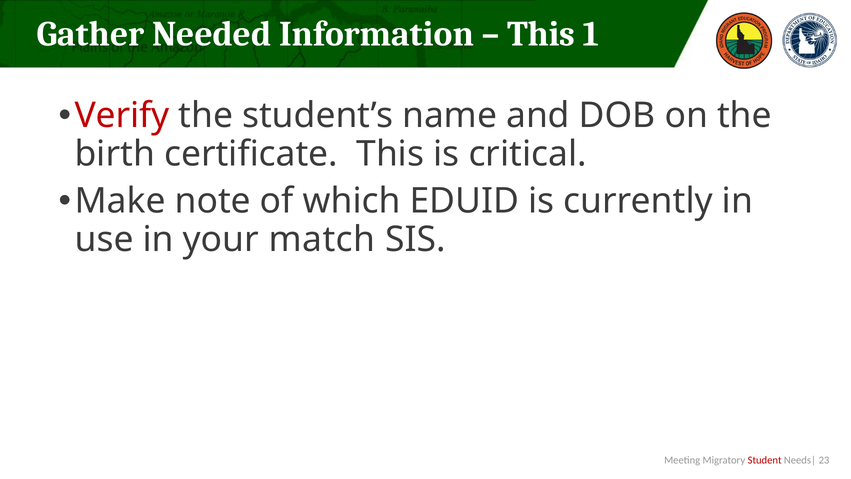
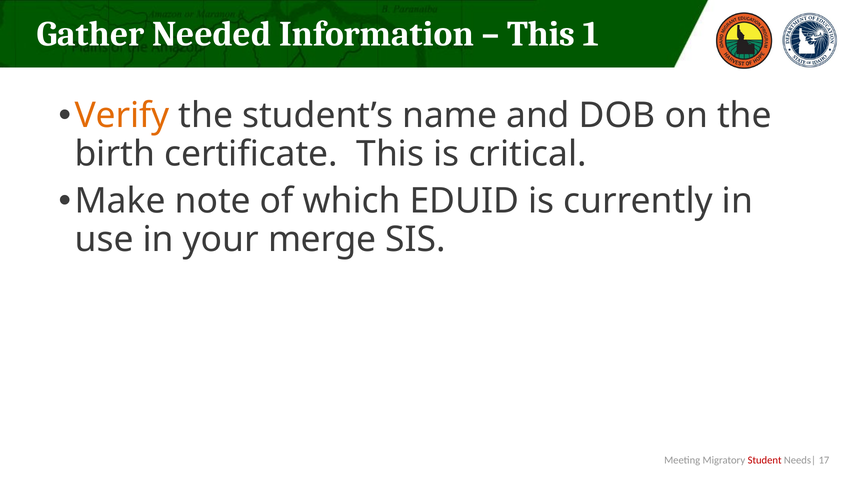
Verify colour: red -> orange (122, 116)
match: match -> merge (322, 239)
23: 23 -> 17 (824, 460)
